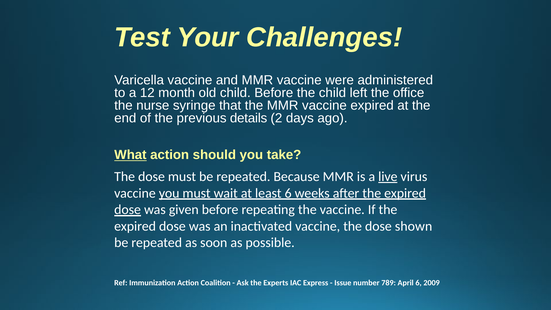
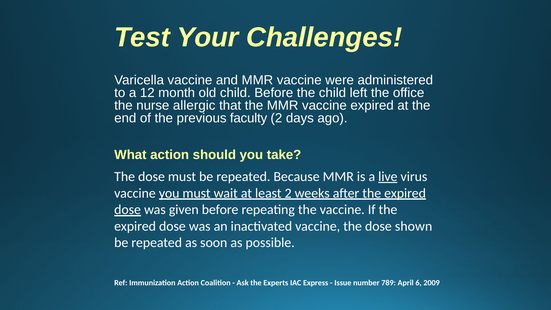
syringe: syringe -> allergic (194, 105)
details: details -> faculty (249, 118)
What underline: present -> none (130, 155)
least 6: 6 -> 2 (288, 193)
